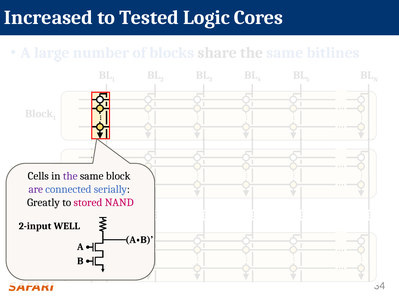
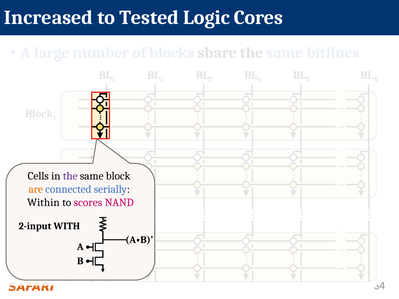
are colour: purple -> orange (36, 189)
Greatly: Greatly -> Within (43, 203)
stored: stored -> scores (88, 203)
WELL: WELL -> WITH (67, 226)
